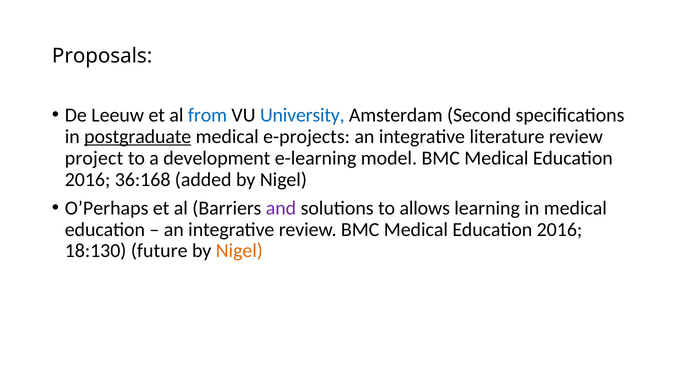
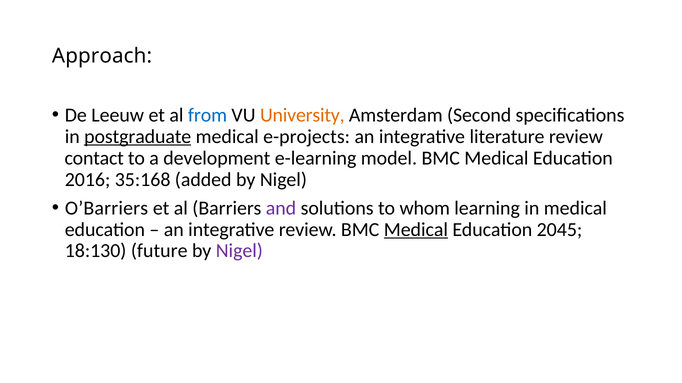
Proposals: Proposals -> Approach (102, 56)
University colour: blue -> orange (302, 115)
project: project -> contact (94, 158)
36:168: 36:168 -> 35:168 (143, 180)
O’Perhaps: O’Perhaps -> O’Barriers (107, 208)
allows: allows -> whom (425, 208)
Medical underline: none -> present (416, 230)
2016: 2016 -> 2045 (559, 230)
Nigel colour: orange -> purple (239, 251)
